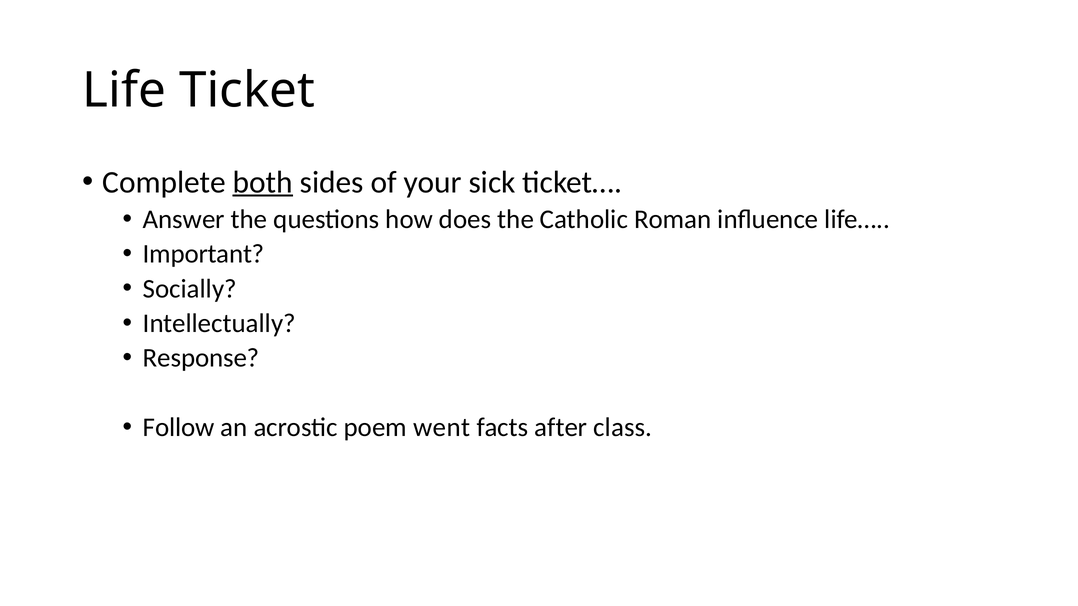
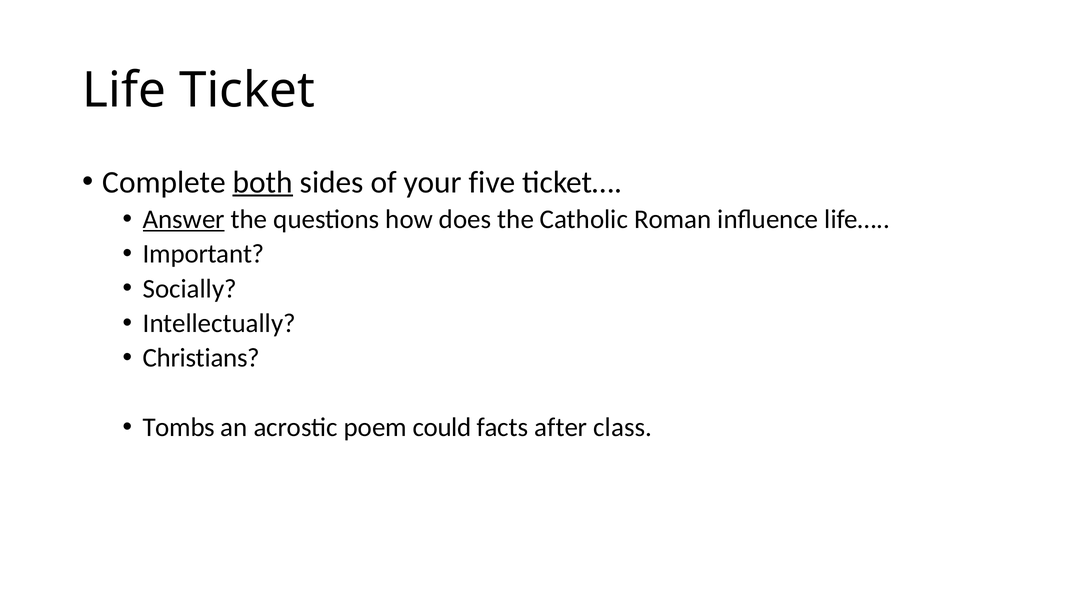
sick: sick -> five (492, 182)
Answer underline: none -> present (184, 219)
Response: Response -> Christians (201, 358)
Follow: Follow -> Tombs (179, 428)
went: went -> could (442, 428)
